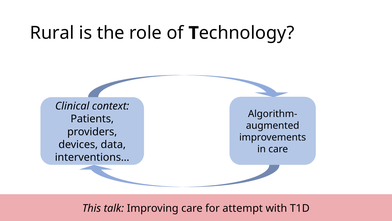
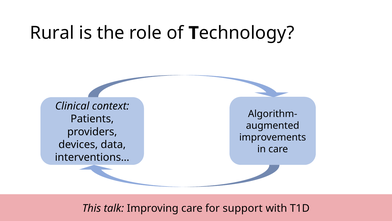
attempt: attempt -> support (243, 208)
